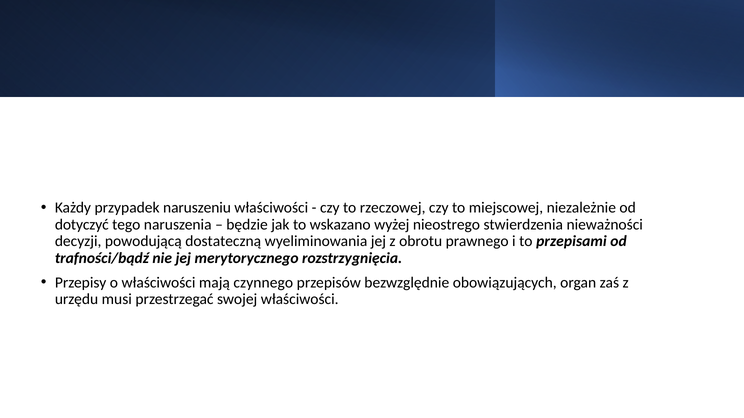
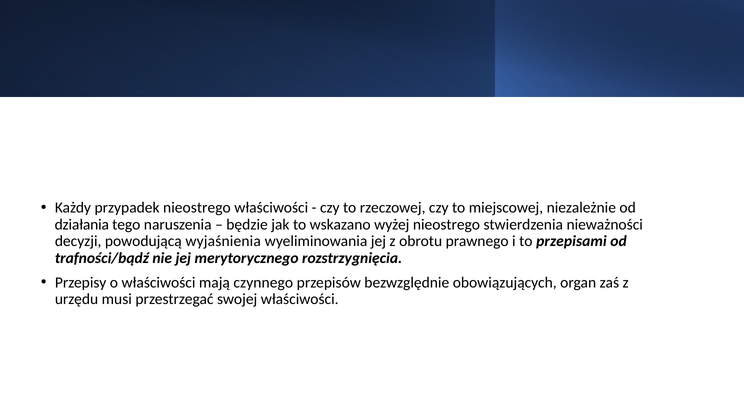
przypadek naruszeniu: naruszeniu -> nieostrego (197, 208)
dotyczyć: dotyczyć -> działania (82, 225)
dostateczną: dostateczną -> wyjaśnienia (223, 241)
